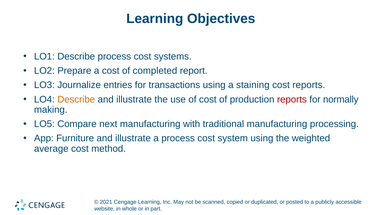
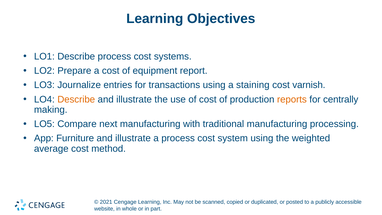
completed: completed -> equipment (155, 71)
cost reports: reports -> varnish (309, 85)
reports colour: red -> orange (292, 99)
normally: normally -> centrally (341, 99)
